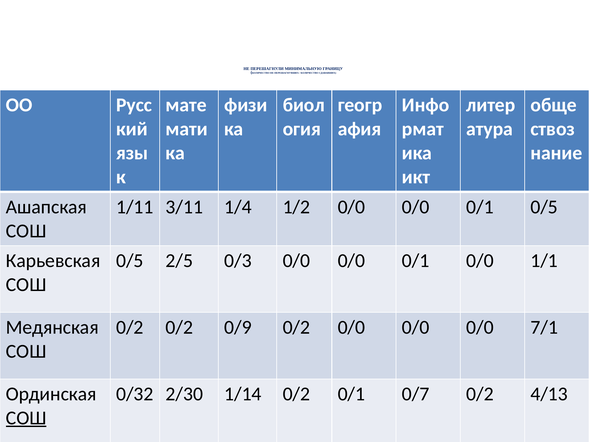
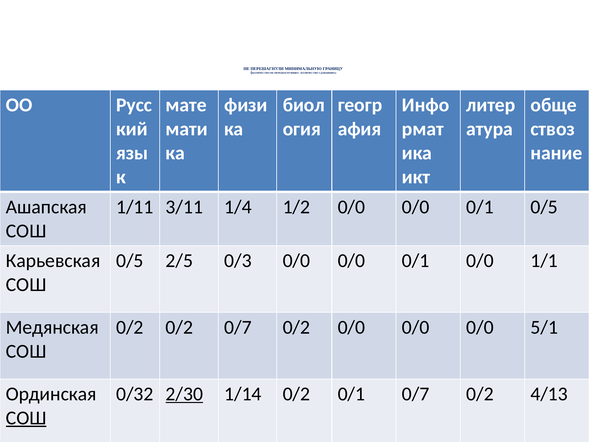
0/2 0/9: 0/9 -> 0/7 (238, 327)
7/1: 7/1 -> 5/1 (544, 327)
2/30 underline: none -> present (184, 394)
